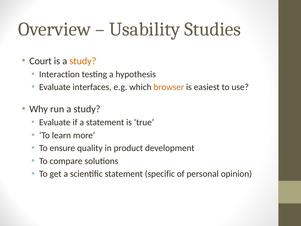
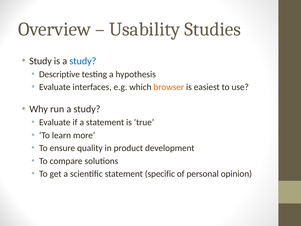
Court: Court -> Study (41, 61)
study colour: orange -> blue (83, 61)
Interaction: Interaction -> Descriptive (59, 74)
